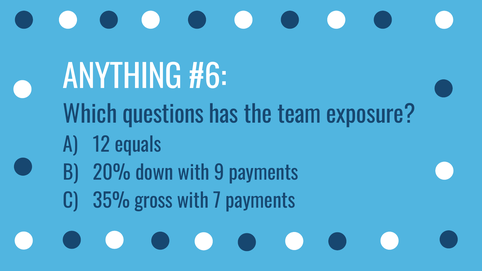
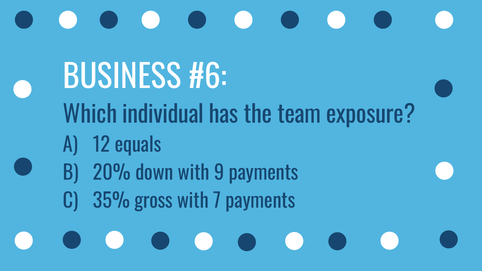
ANYTHING: ANYTHING -> BUSINESS (122, 78)
questions: questions -> individual (163, 115)
